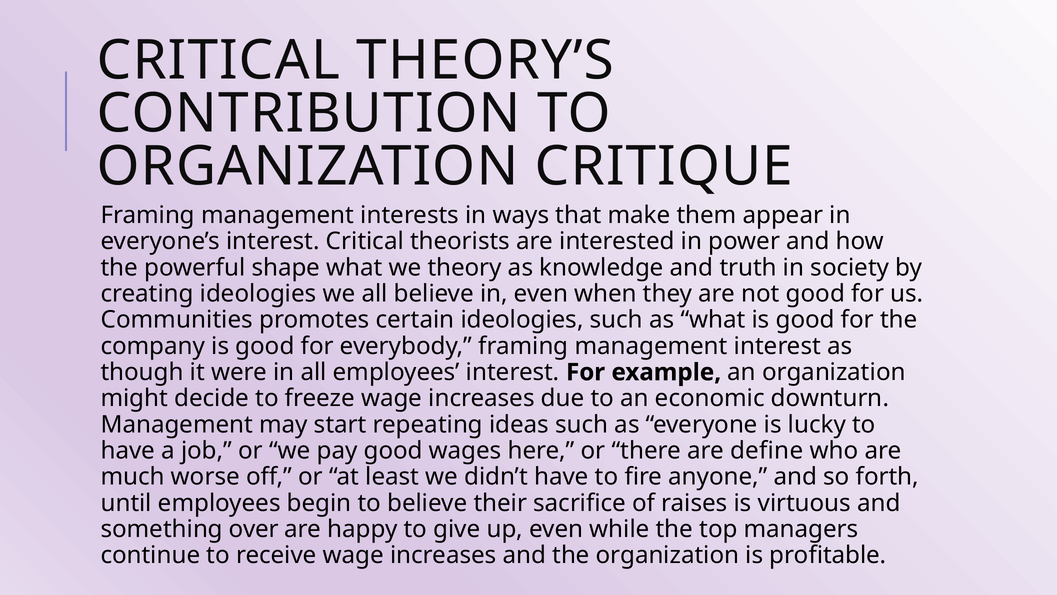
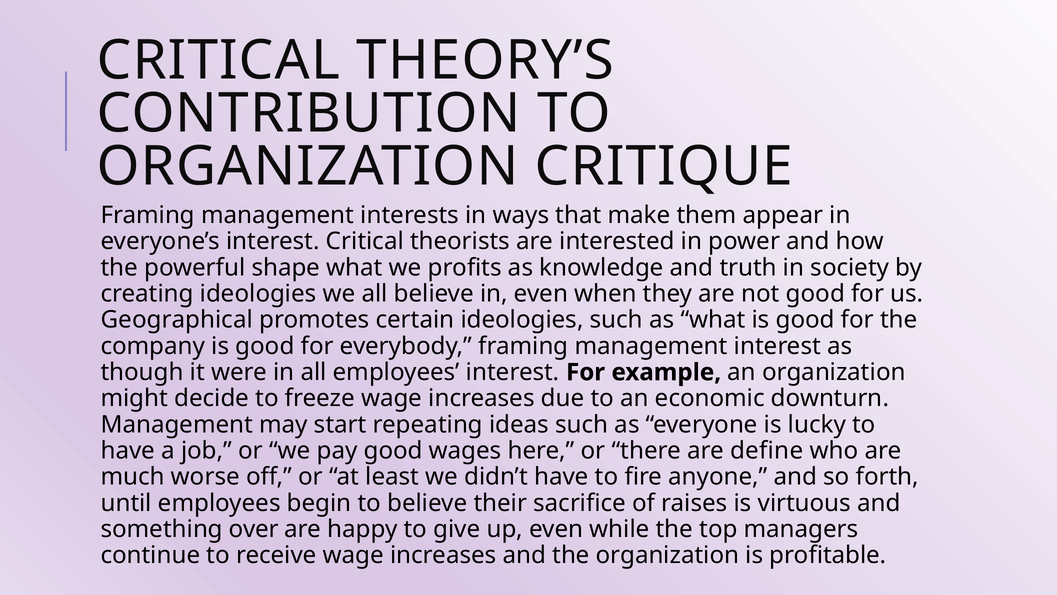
theory: theory -> profits (465, 267)
Communities: Communities -> Geographical (177, 320)
